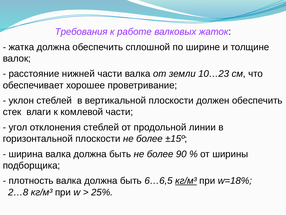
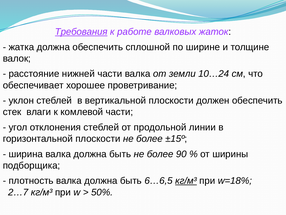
Требования underline: none -> present (81, 32)
10…23: 10…23 -> 10…24 (214, 74)
2…8: 2…8 -> 2…7 (18, 192)
25%: 25% -> 50% (102, 192)
